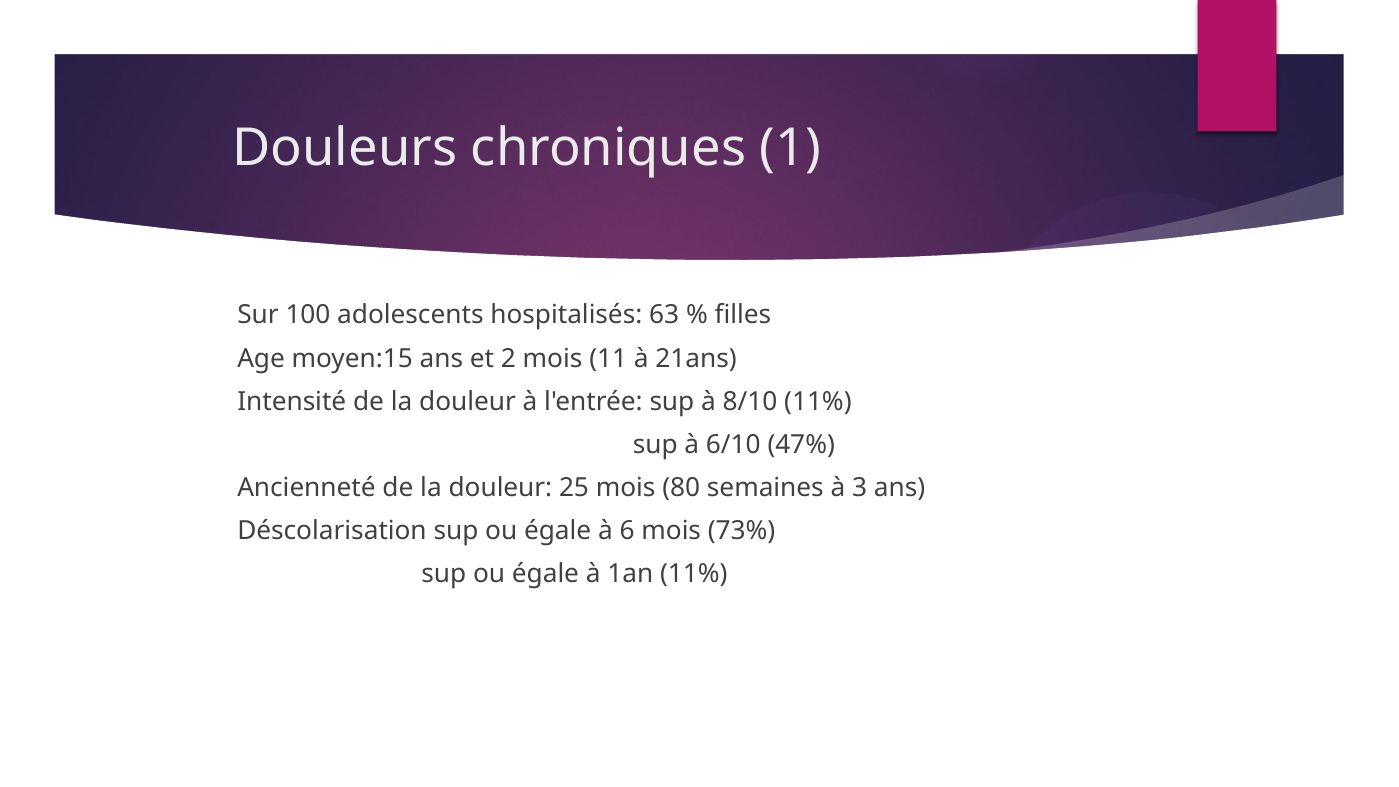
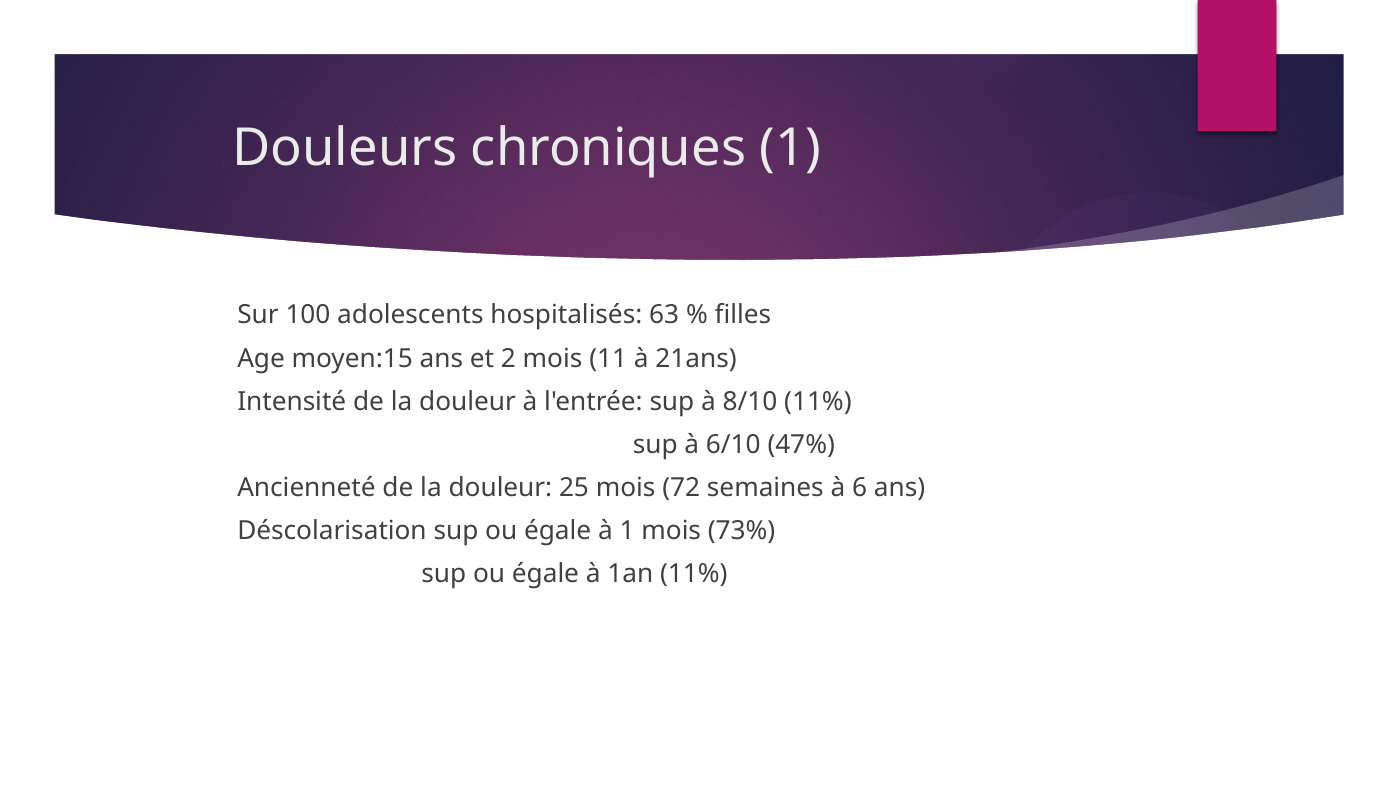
80: 80 -> 72 (681, 488)
3: 3 -> 6 (860, 488)
à 6: 6 -> 1 (627, 531)
